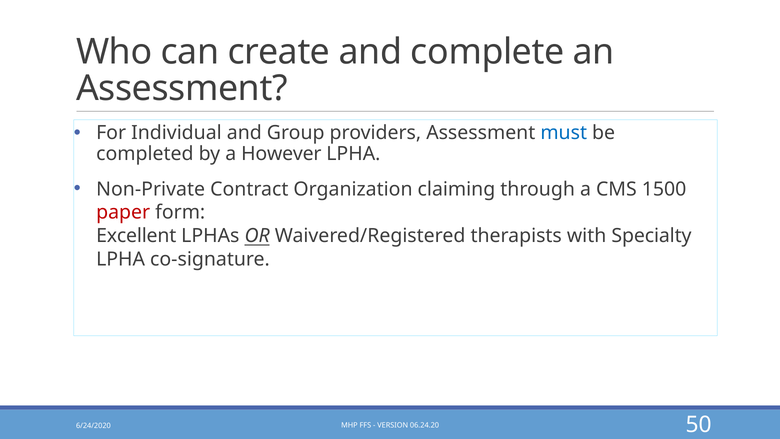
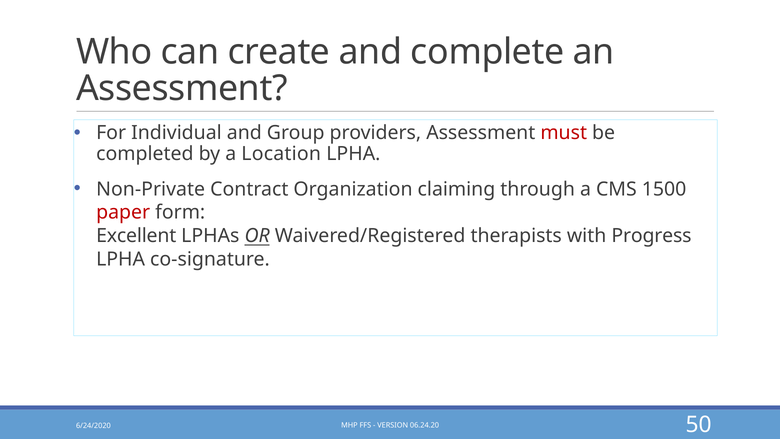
must colour: blue -> red (564, 133)
However: However -> Location (281, 154)
Specialty: Specialty -> Progress (651, 236)
